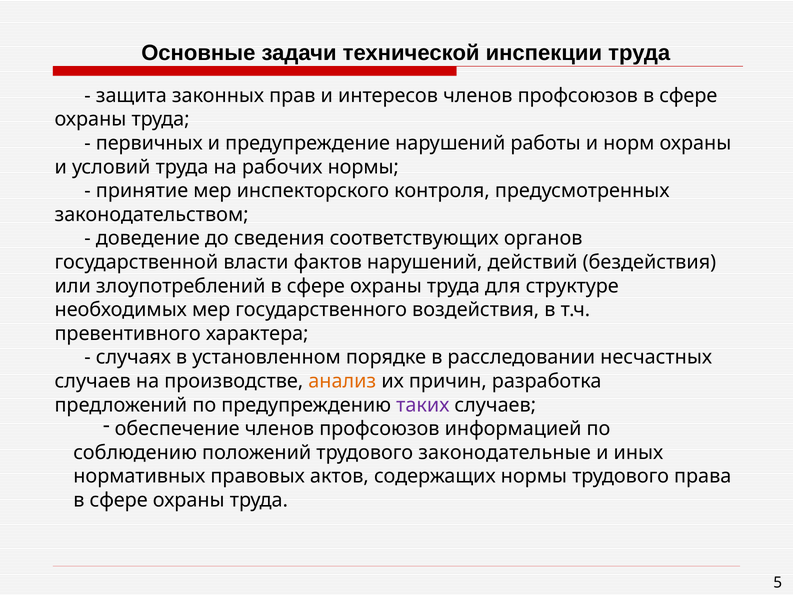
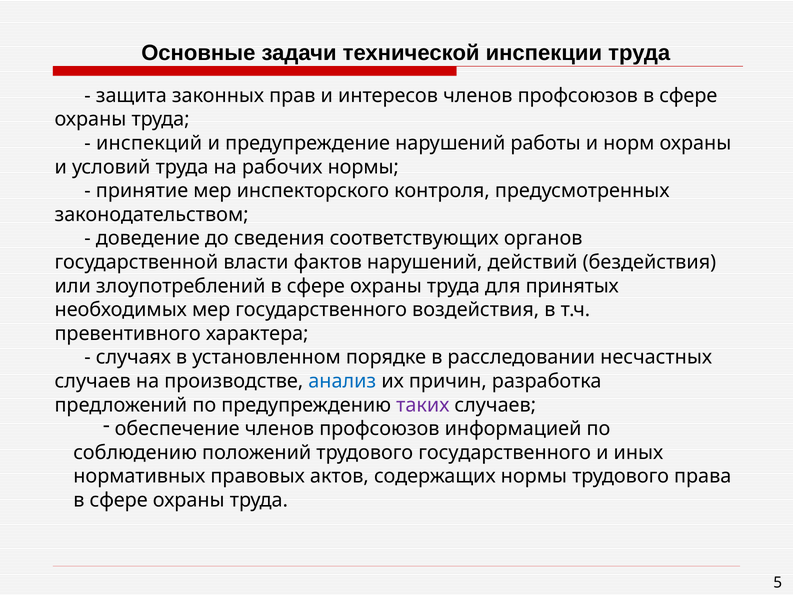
первичных: первичных -> инспекций (149, 143)
структуре: структуре -> принятых (572, 286)
анализ colour: orange -> blue (342, 381)
трудового законодательные: законодательные -> государственного (505, 452)
